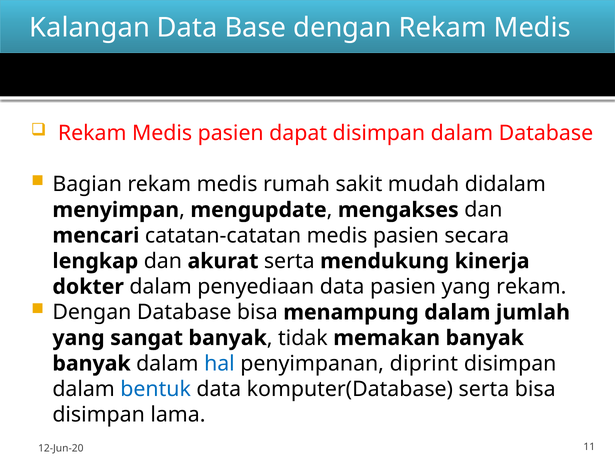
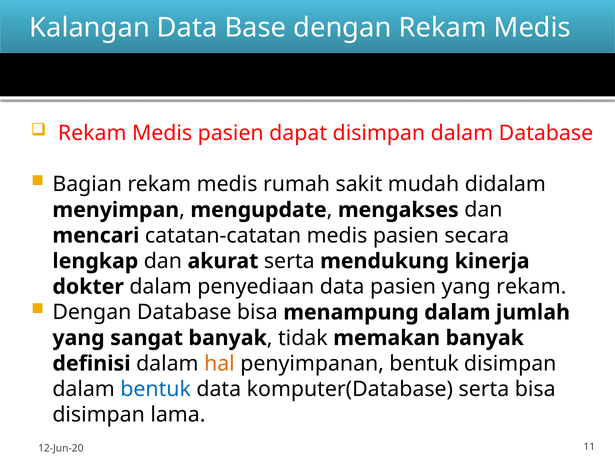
banyak: banyak -> definisi (92, 364)
hal colour: blue -> orange (219, 364)
penyimpanan diprint: diprint -> bentuk (424, 364)
